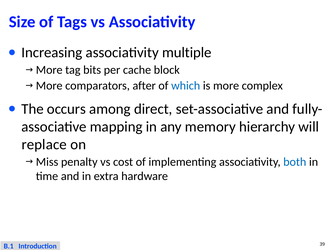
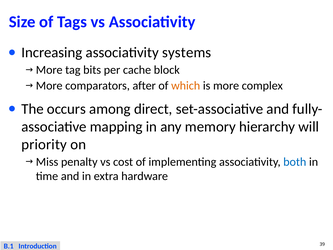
multiple: multiple -> systems (187, 52)
which colour: blue -> orange (186, 86)
replace: replace -> priority (44, 144)
